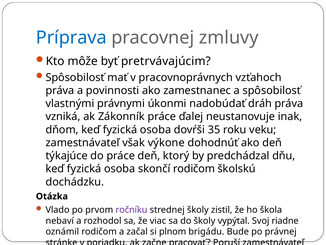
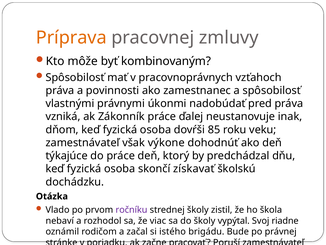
Príprava colour: blue -> orange (71, 38)
pretrvávajúcim: pretrvávajúcim -> kombinovaným (166, 61)
dráh: dráh -> pred (260, 103)
35: 35 -> 85 (214, 129)
skončí rodičom: rodičom -> získavať (194, 169)
plnom: plnom -> istého (173, 231)
